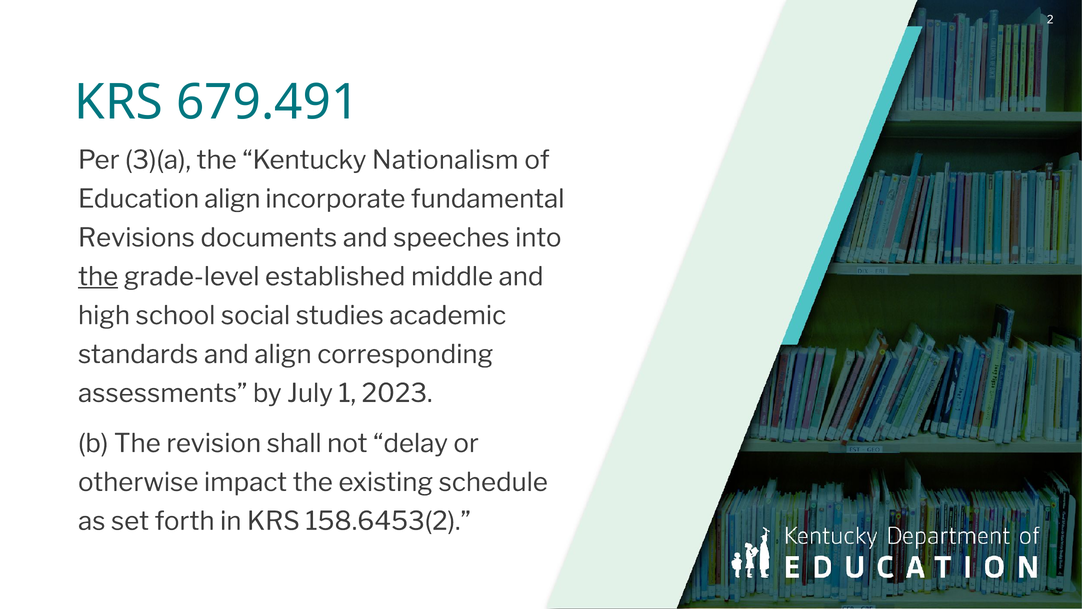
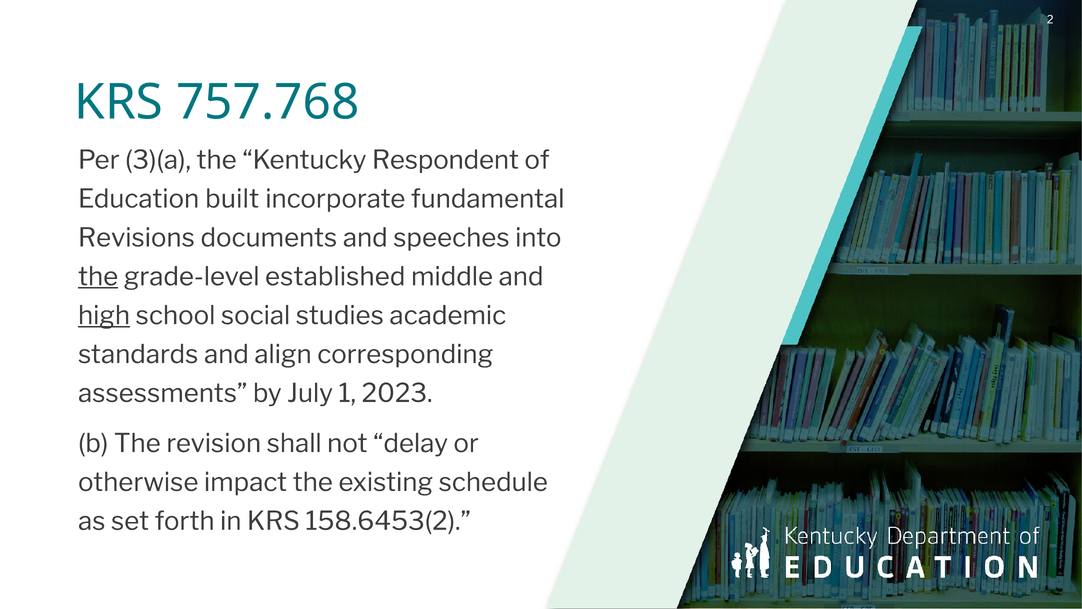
679.491: 679.491 -> 757.768 (268, 102)
Nationalism: Nationalism -> Respondent (445, 160)
Education align: align -> built (232, 199)
high underline: none -> present (104, 315)
